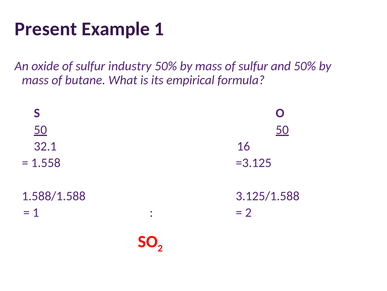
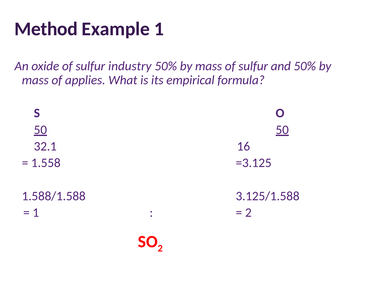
Present: Present -> Method (46, 29)
butane: butane -> applies (85, 80)
